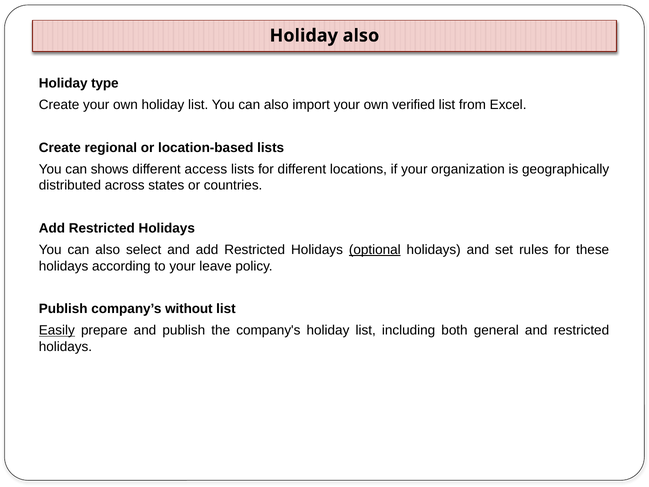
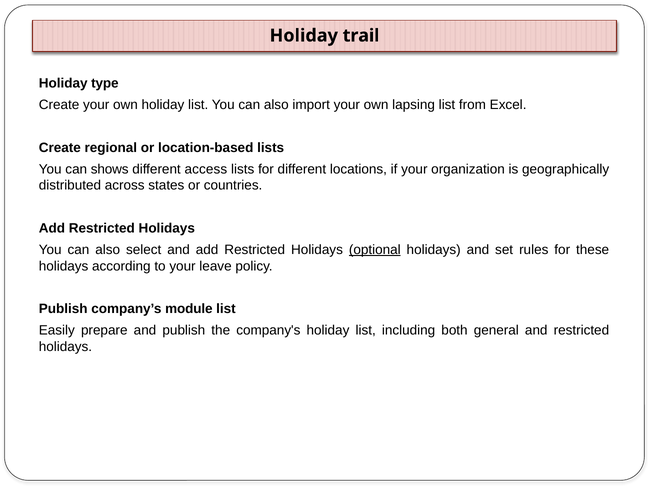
Holiday also: also -> trail (361, 36)
verified: verified -> lapsing (414, 105)
without: without -> module (189, 309)
Easily underline: present -> none (57, 330)
